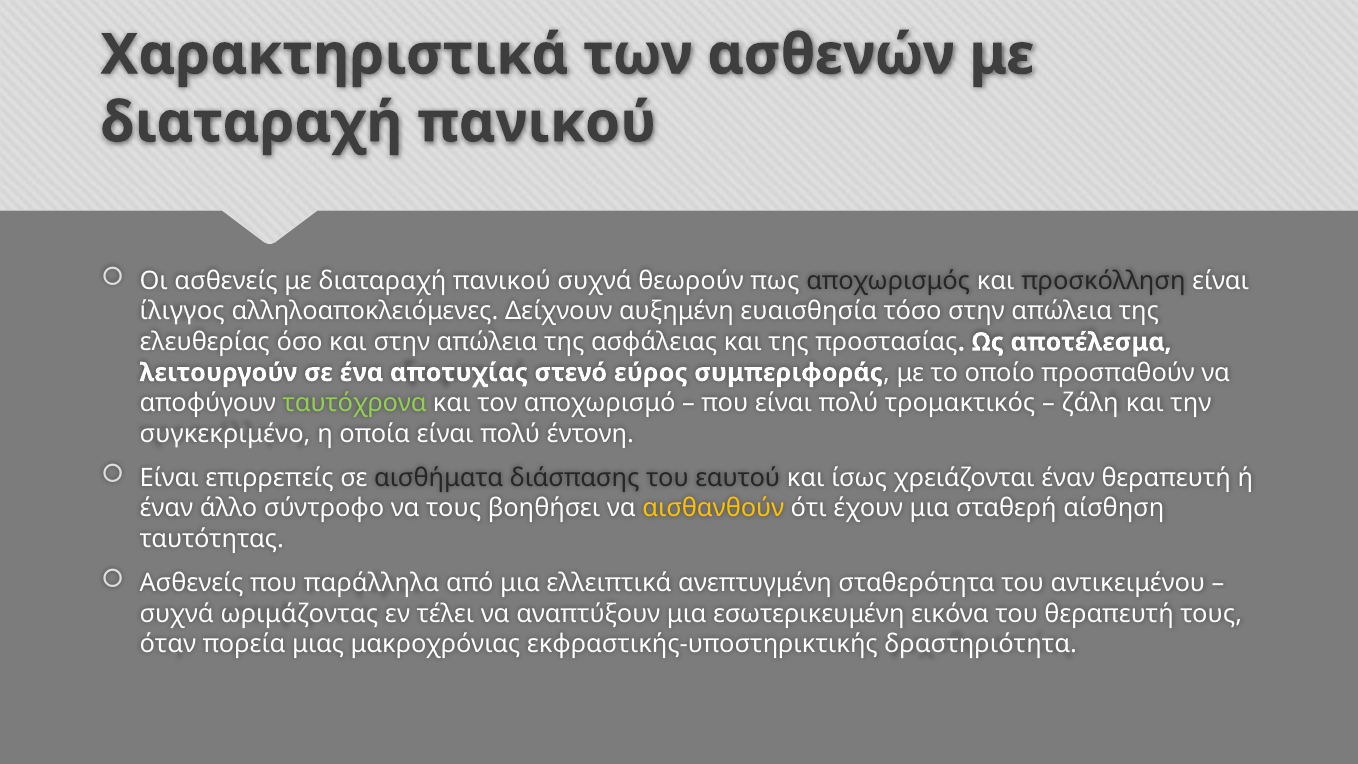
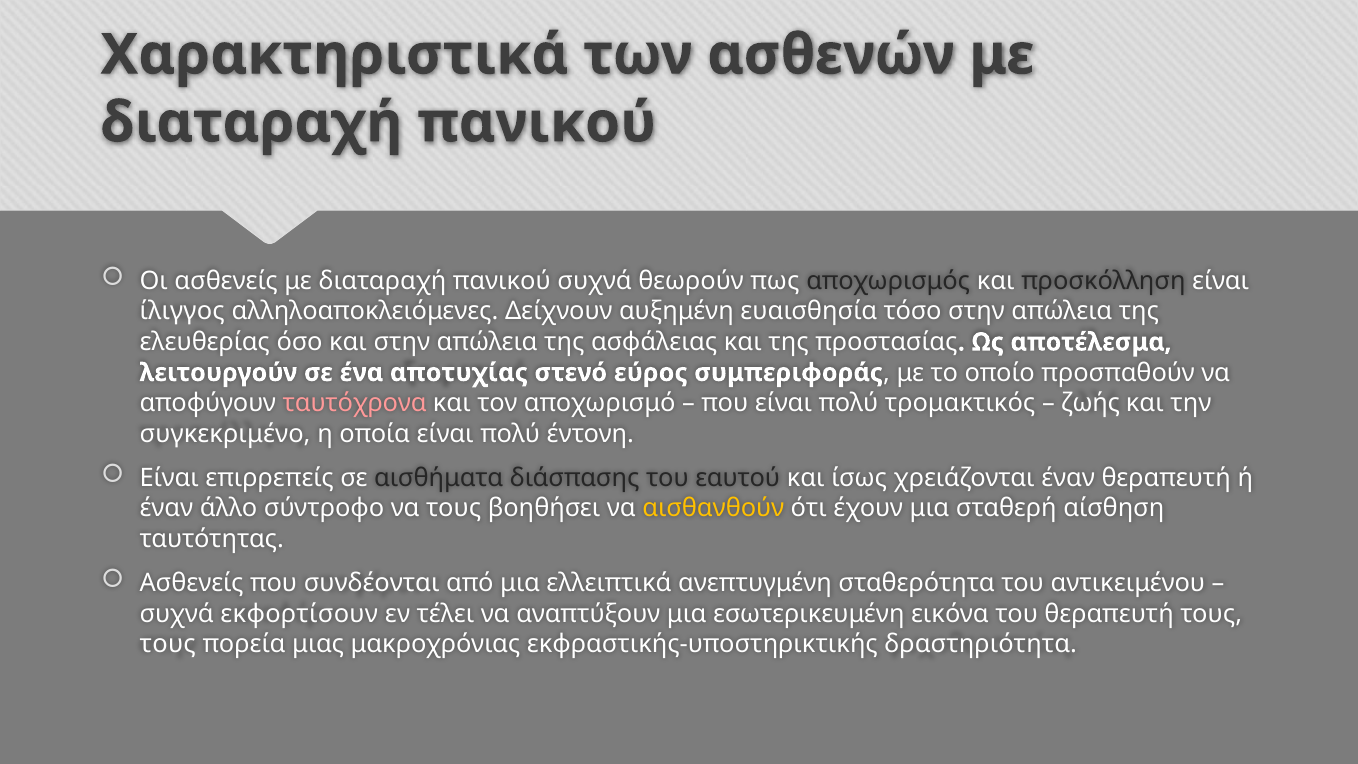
ταυτόχρονα colour: light green -> pink (355, 403)
ζάλη: ζάλη -> ζωής (1090, 403)
παράλληλα: παράλληλα -> συνδέονται (372, 583)
ωριμάζοντας: ωριμάζοντας -> εκφορτίσουν (299, 614)
όταν: όταν -> τους (168, 644)
